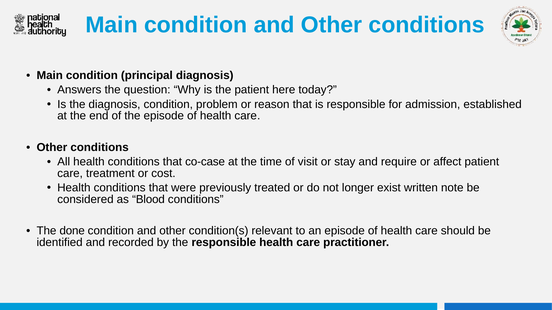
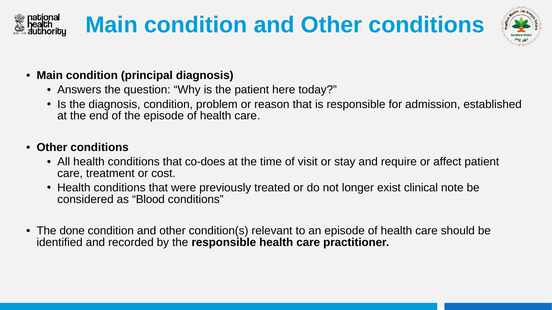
co-case: co-case -> co-does (205, 162)
written: written -> clinical (421, 188)
